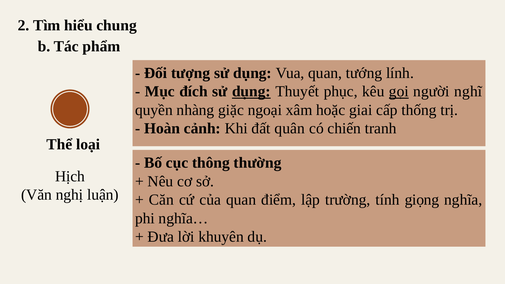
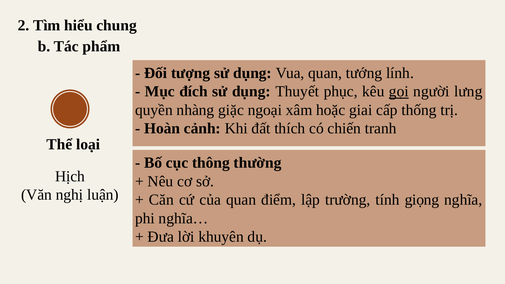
dụng underline: present -> none (251, 92)
nghĩ: nghĩ -> lưng (468, 92)
quân: quân -> thích (290, 129)
